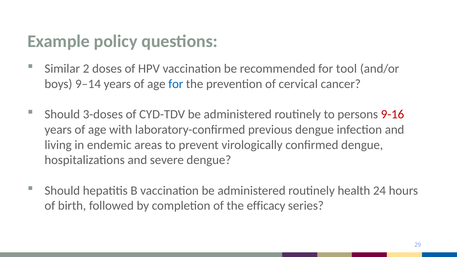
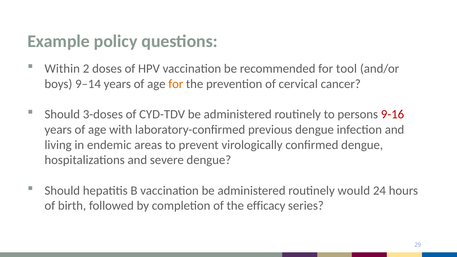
Similar: Similar -> Within (62, 69)
for colour: blue -> orange (176, 84)
health: health -> would (354, 191)
